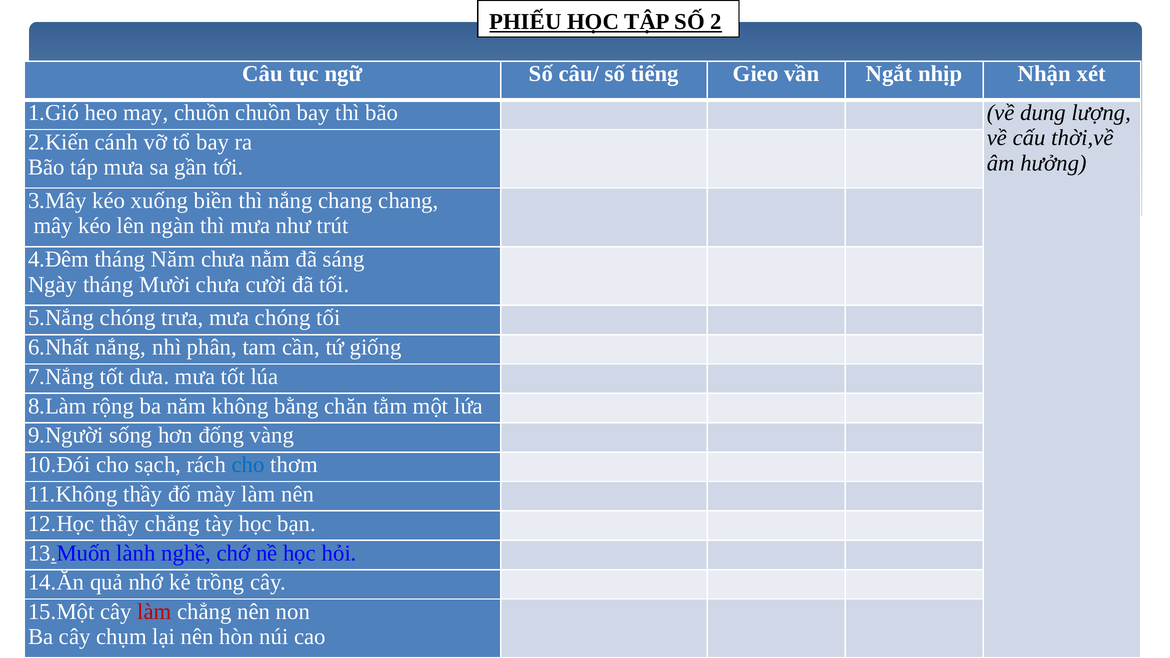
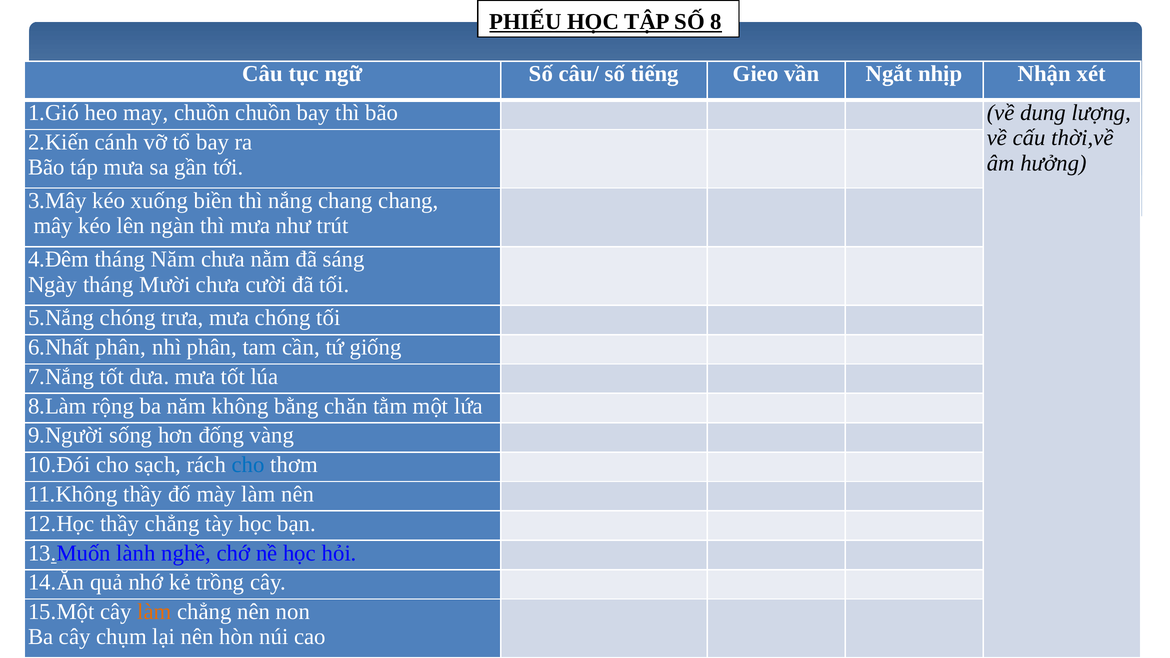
2: 2 -> 8 (716, 22)
6.Nhất nắng: nắng -> phân (121, 347)
làm colour: red -> orange (154, 612)
